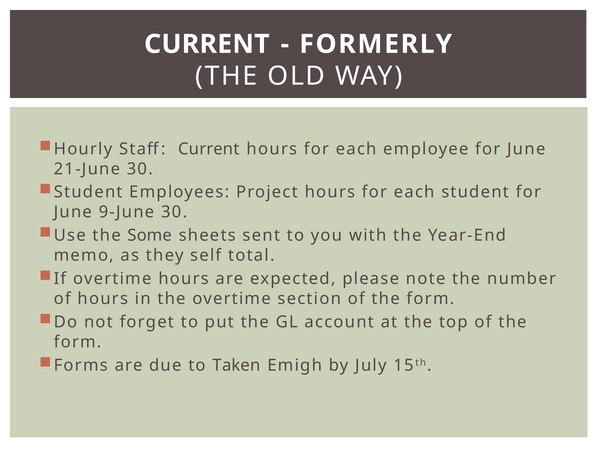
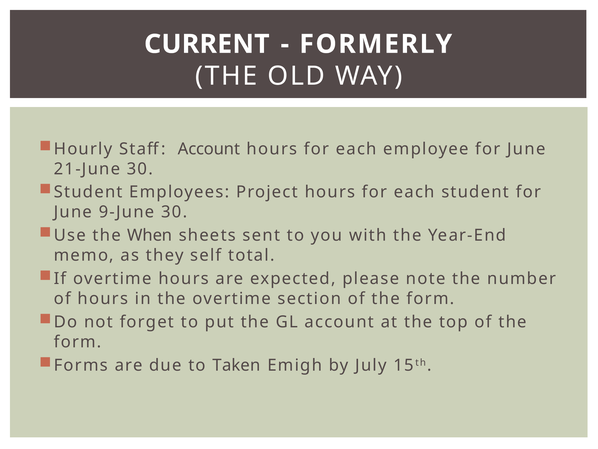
Staff Current: Current -> Account (209, 149)
Some: Some -> When (150, 235)
